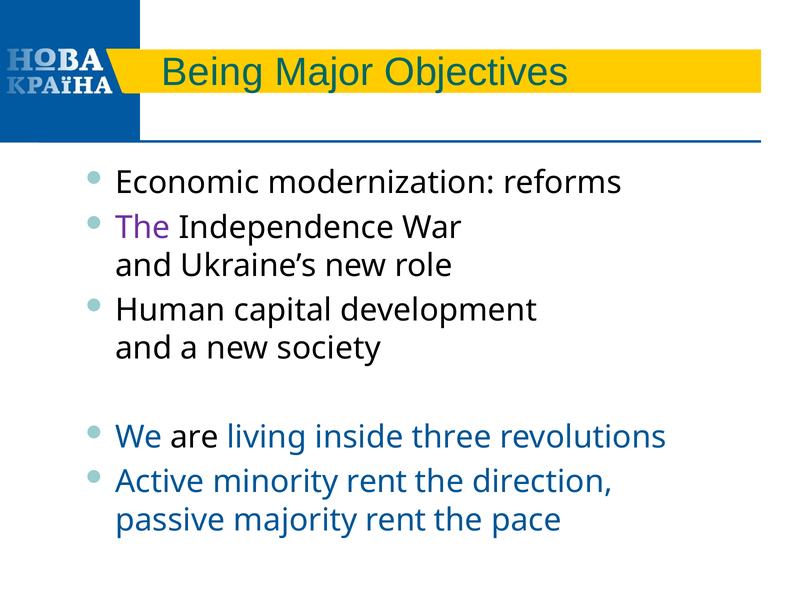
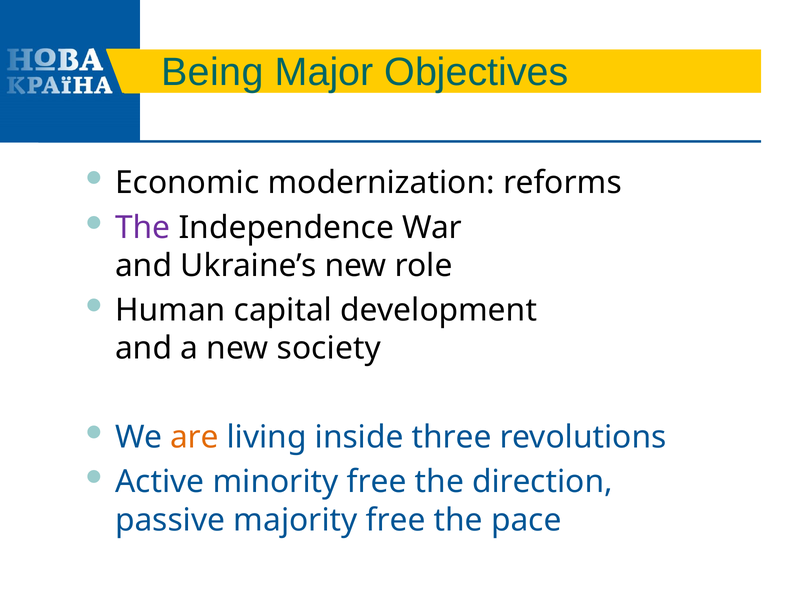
are colour: black -> orange (194, 437)
minority rent: rent -> free (377, 482)
majority rent: rent -> free (396, 520)
